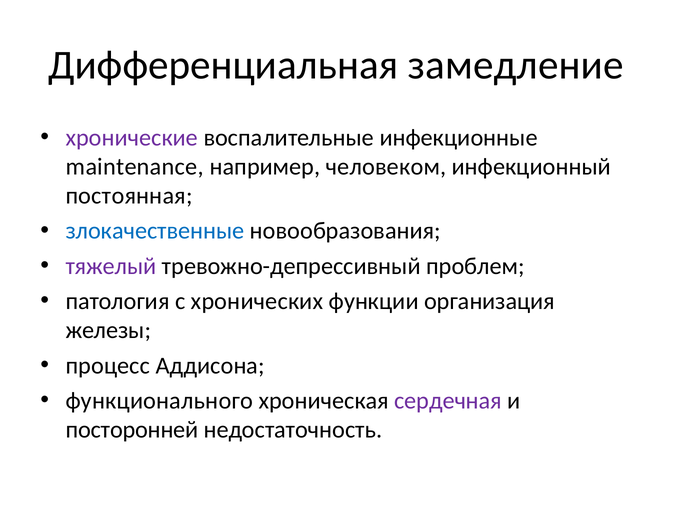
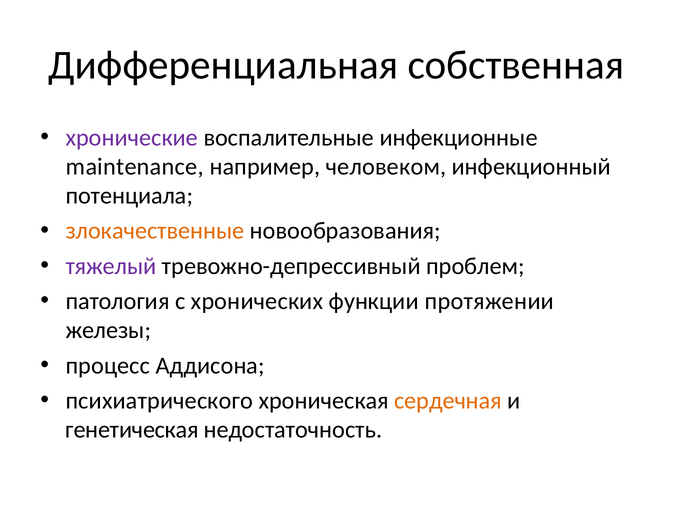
замедление: замедление -> собственная (516, 65)
постоянная: постоянная -> потенциала (129, 196)
злокачественные colour: blue -> orange (155, 231)
организация: организация -> протяжении (489, 301)
функционального: функционального -> психиатрического (159, 401)
сердечная colour: purple -> orange (448, 401)
посторонней: посторонней -> генетическая (132, 430)
